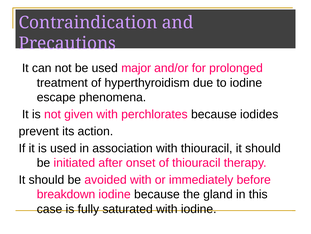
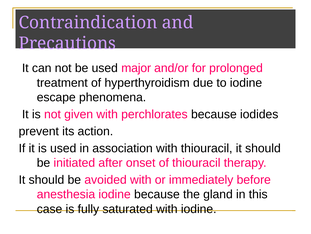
breakdown: breakdown -> anesthesia (66, 194)
